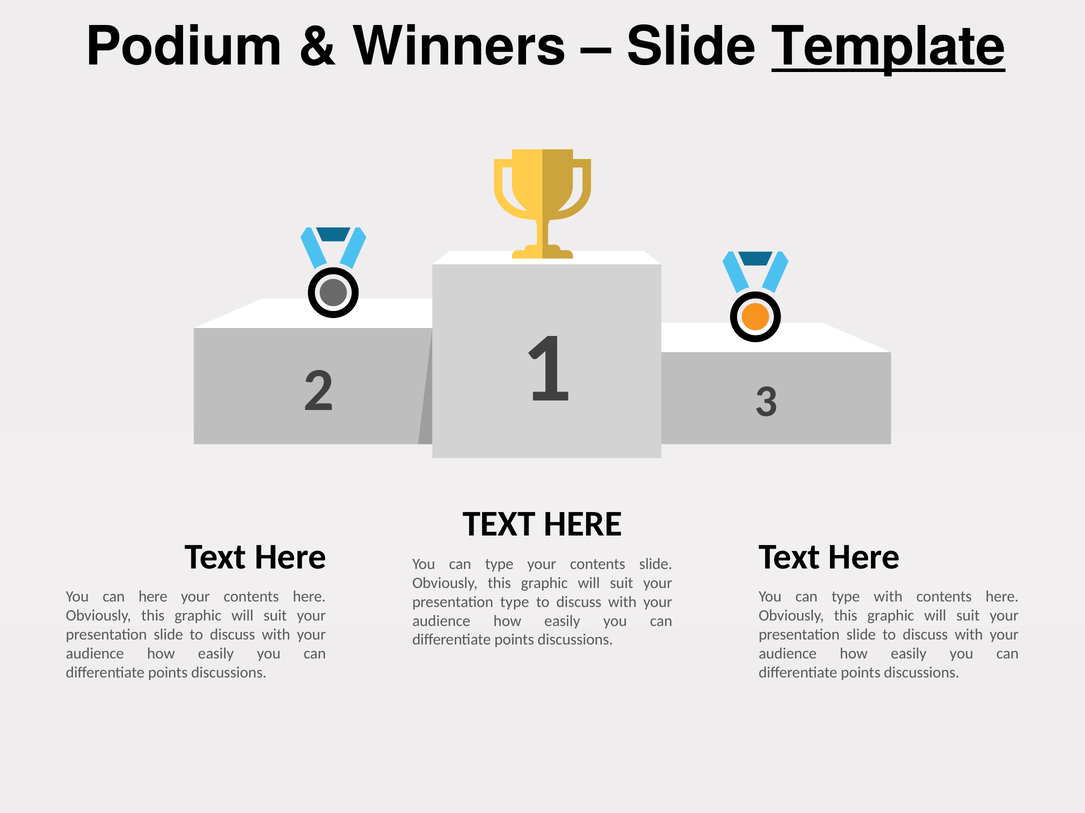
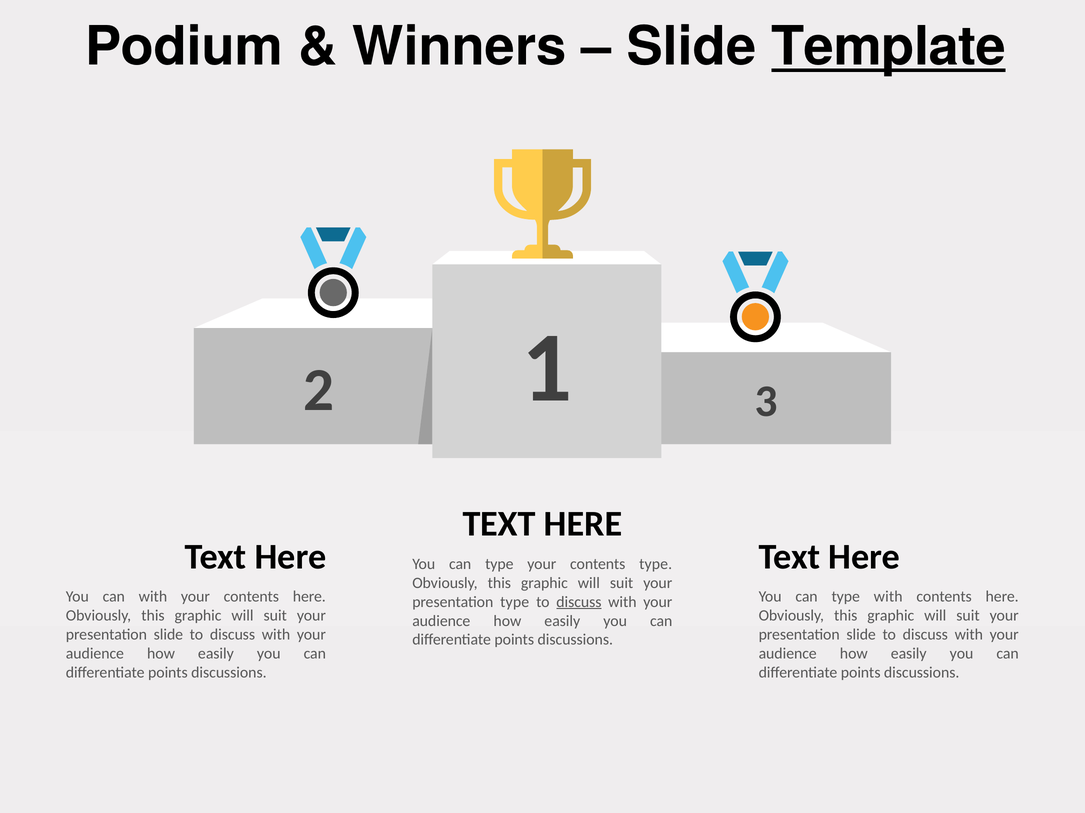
contents slide: slide -> type (656, 564)
can here: here -> with (153, 597)
discuss underline: none -> present (579, 602)
